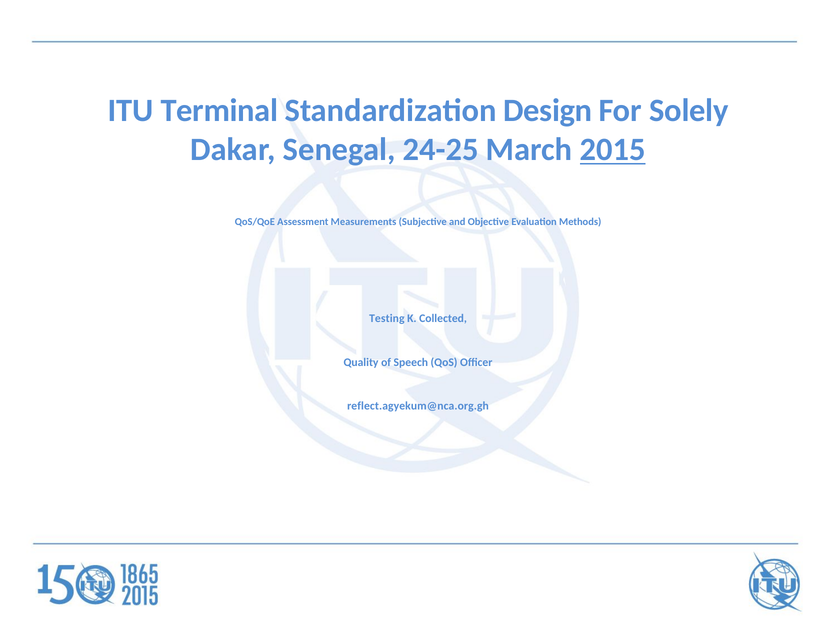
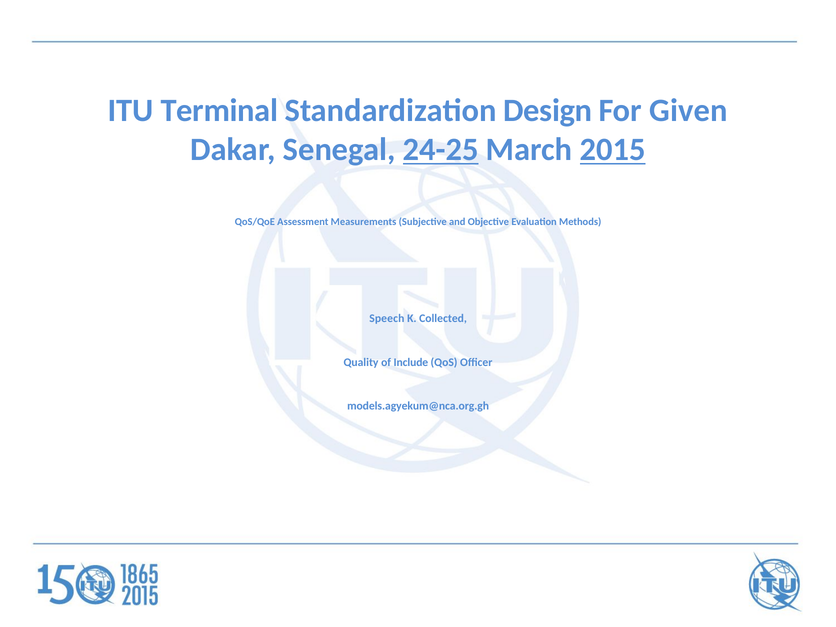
Solely: Solely -> Given (689, 111)
24-25 underline: none -> present (441, 150)
Testing: Testing -> Speech (387, 319)
Speech: Speech -> Include (411, 362)
reflect.agyekum@nca.org.gh: reflect.agyekum@nca.org.gh -> models.agyekum@nca.org.gh (418, 406)
